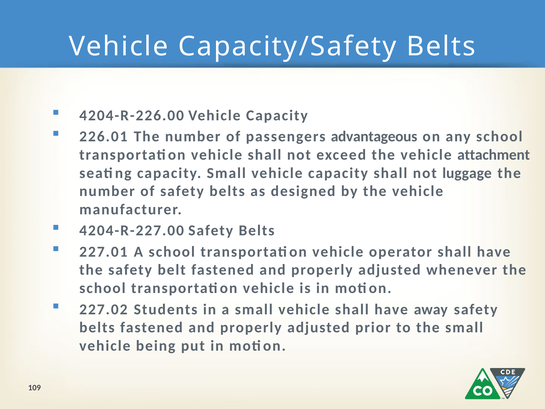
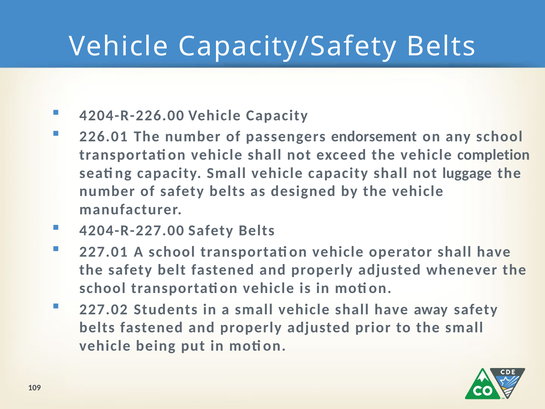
advantageous: advantageous -> endorsement (374, 137)
attachment: attachment -> completion (494, 155)
